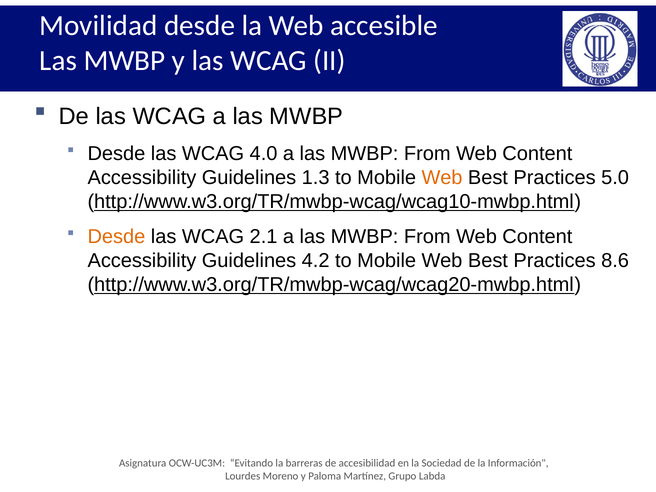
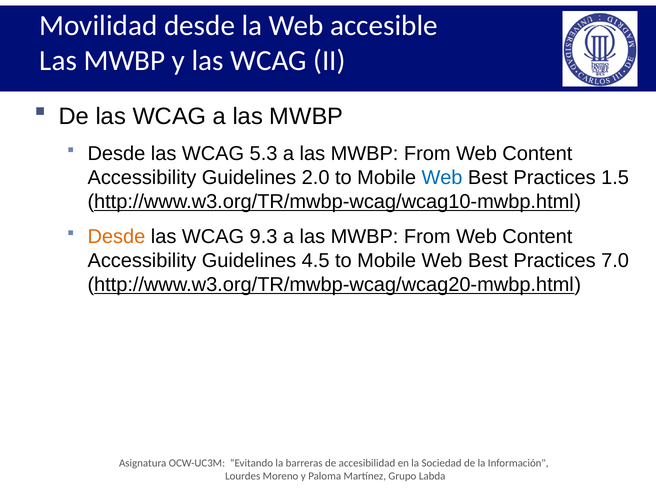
4.0: 4.0 -> 5.3 (264, 153)
1.3: 1.3 -> 2.0 (316, 177)
Web colour: orange -> blue (442, 177)
5.0: 5.0 -> 1.5 (615, 177)
2.1: 2.1 -> 9.3 (264, 236)
4.2: 4.2 -> 4.5 (316, 261)
8.6: 8.6 -> 7.0 (615, 261)
